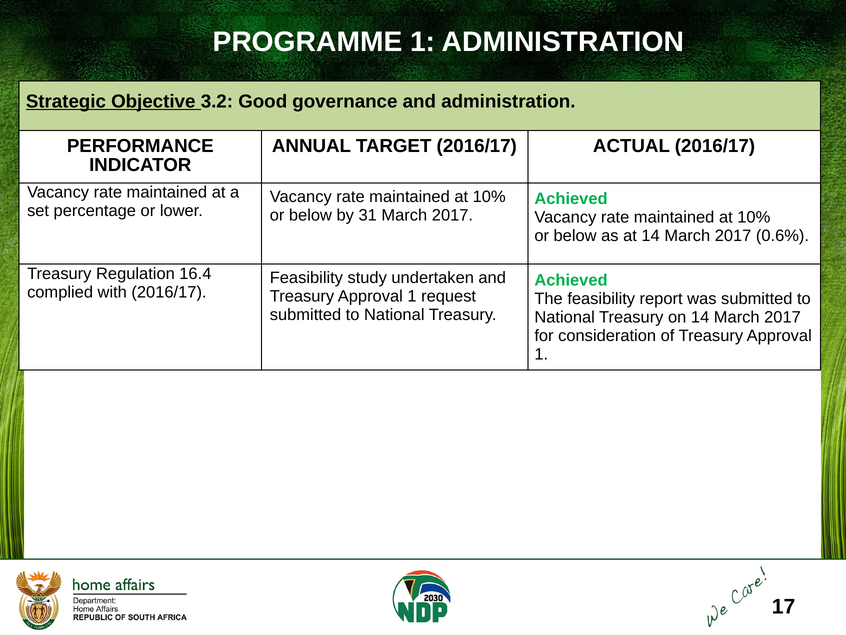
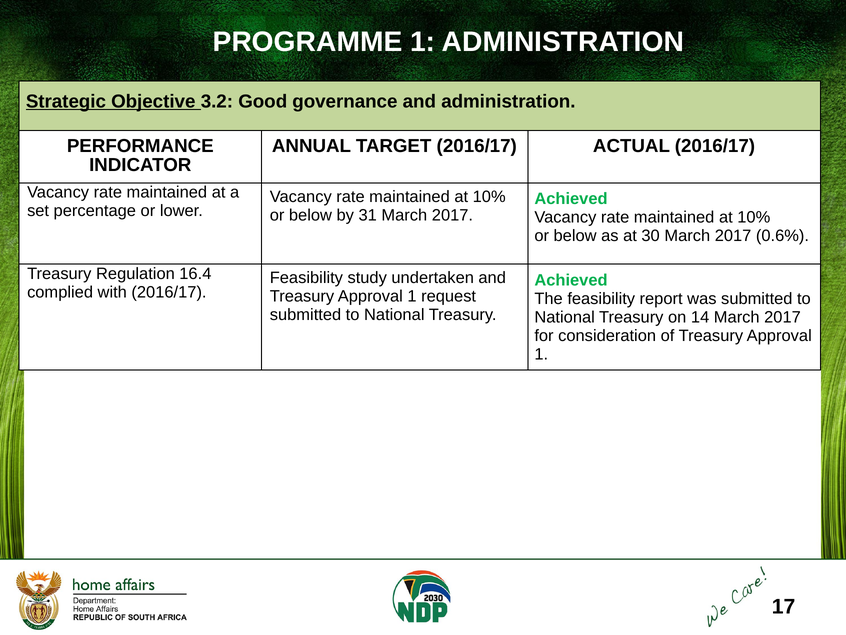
at 14: 14 -> 30 (651, 236)
